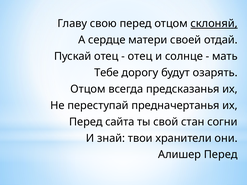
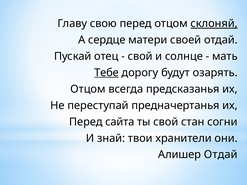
отец: отец -> свой (140, 56)
Тебе underline: none -> present (107, 73)
Алишер Перед: Перед -> Отдай (221, 155)
